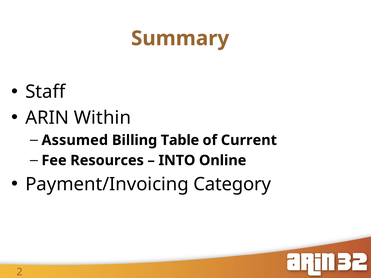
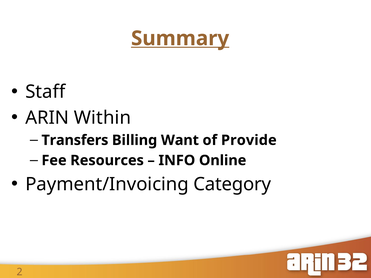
Summary underline: none -> present (180, 38)
Assumed: Assumed -> Transfers (75, 140)
Table: Table -> Want (180, 140)
Current: Current -> Provide (249, 140)
INTO: INTO -> INFO (177, 161)
